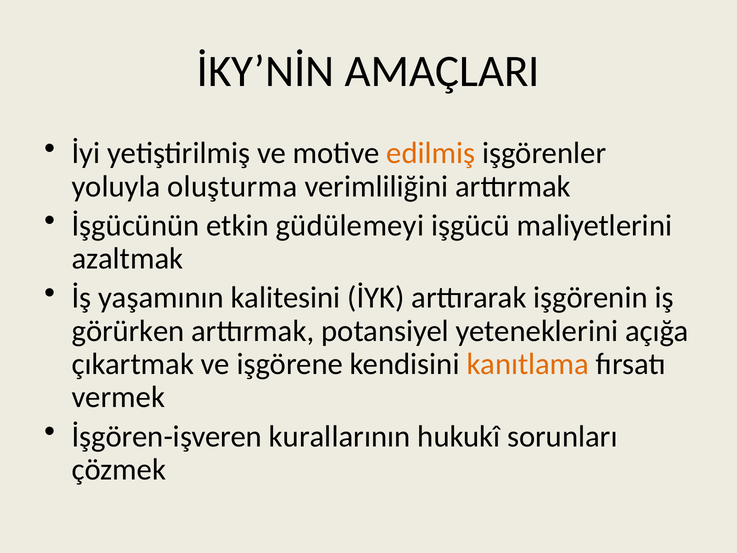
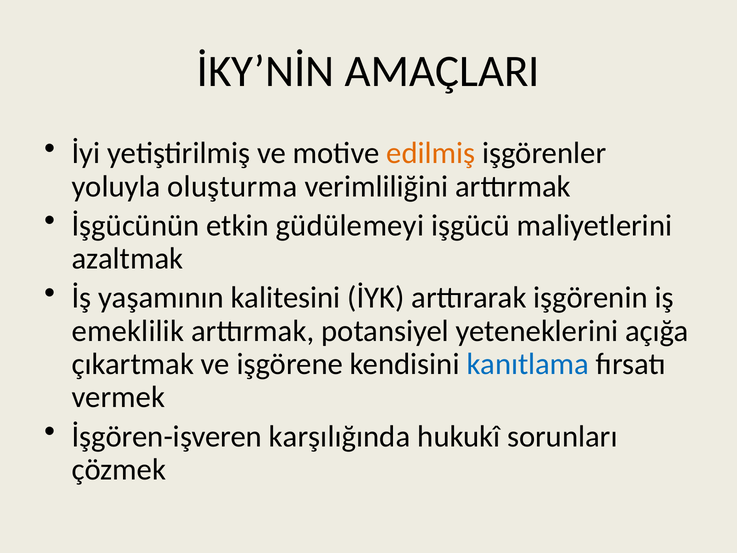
görürken: görürken -> emeklilik (128, 331)
kanıtlama colour: orange -> blue (528, 364)
kurallarının: kurallarının -> karşılığında (340, 436)
